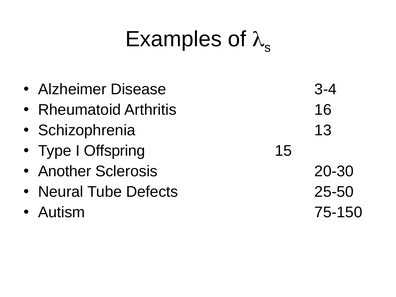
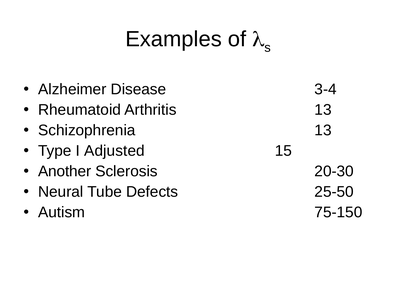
Arthritis 16: 16 -> 13 (323, 110)
Offspring: Offspring -> Adjusted (114, 151)
